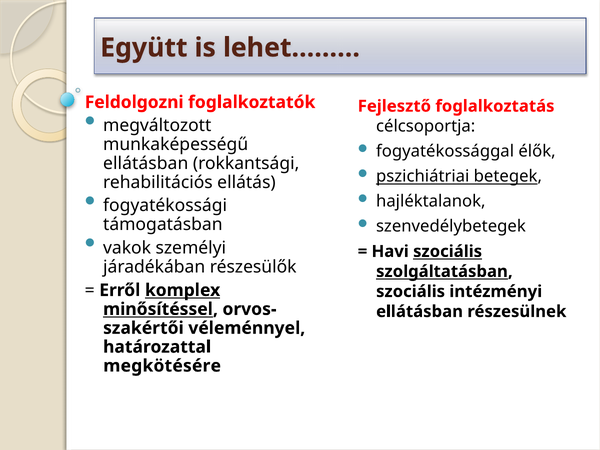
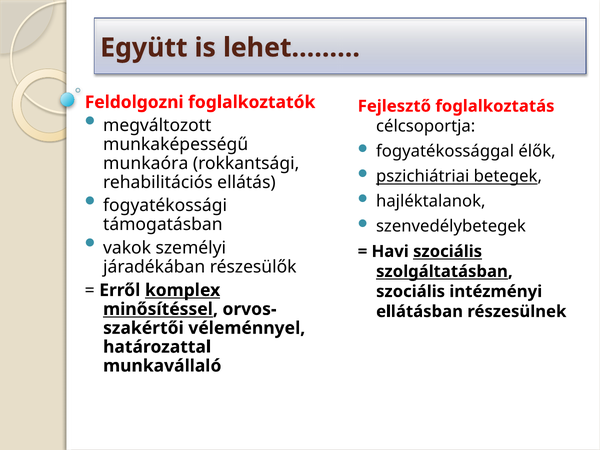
ellátásban: ellátásban -> munkaóra (146, 163)
megkötésére: megkötésére -> munkavállaló (162, 366)
